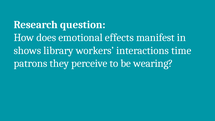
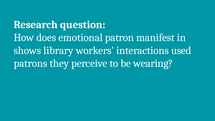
effects: effects -> patron (119, 38)
time: time -> used (181, 50)
